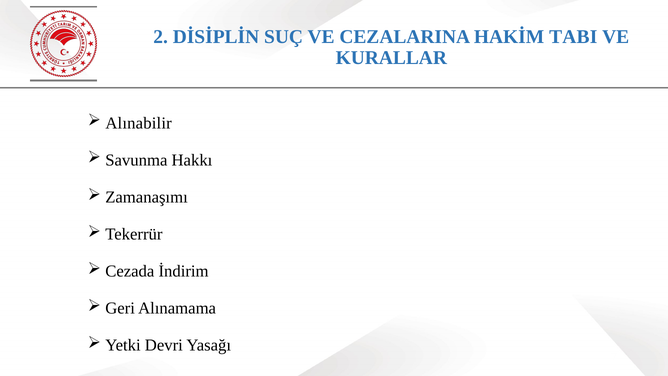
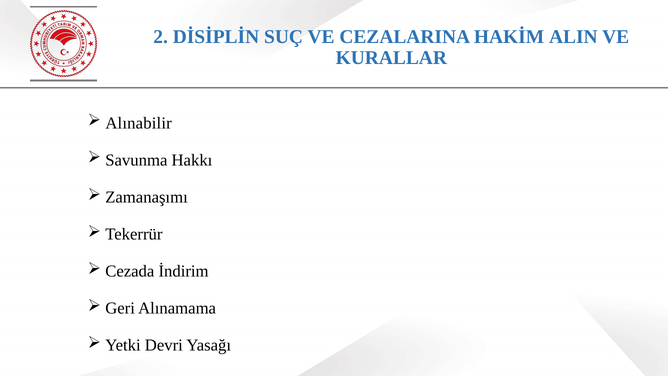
TABI: TABI -> ALIN (573, 37)
